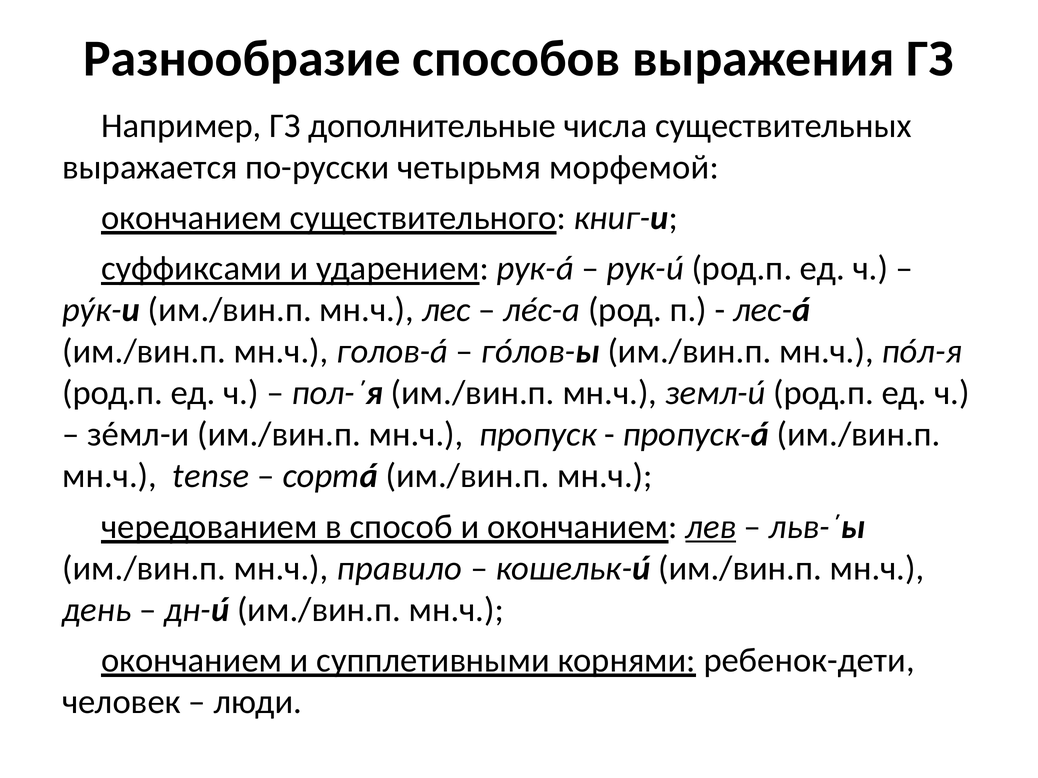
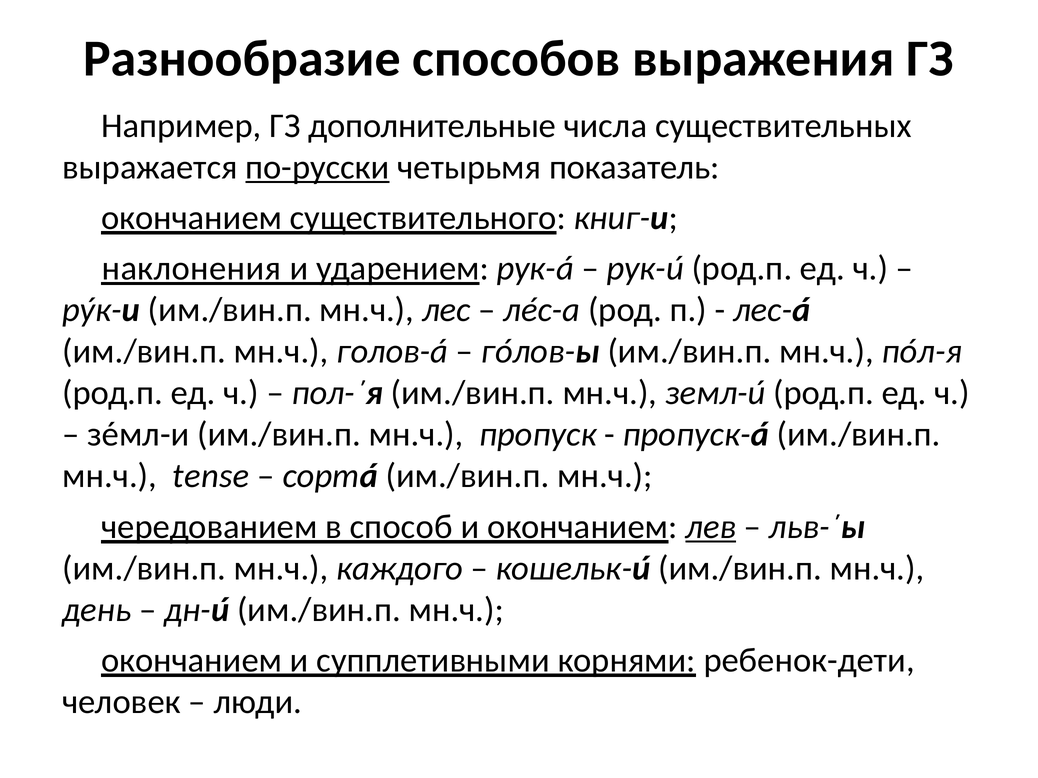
по-русски underline: none -> present (317, 167)
морфемой: морфемой -> показатель (634, 167)
суффиксами: суффиксами -> наклонения (191, 269)
правило: правило -> каждого (400, 569)
